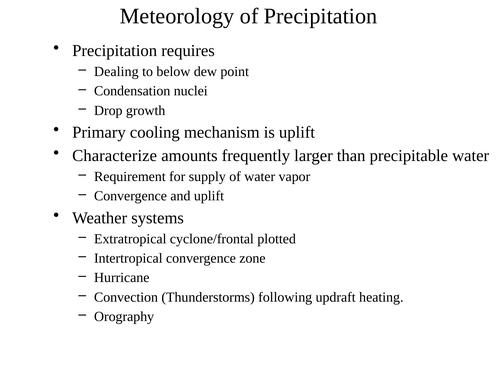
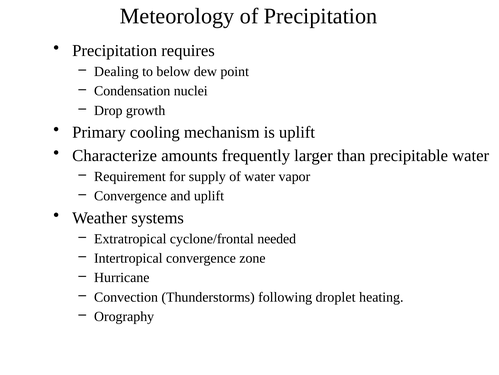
plotted: plotted -> needed (277, 238)
updraft: updraft -> droplet (336, 297)
